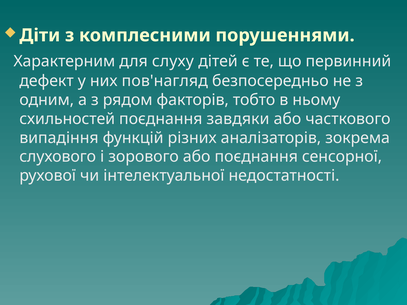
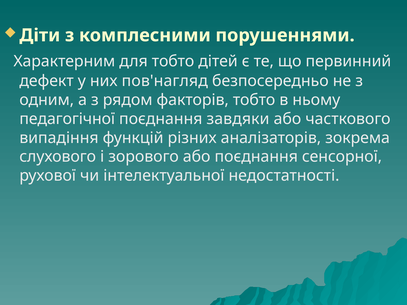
для слуху: слуху -> тобто (173, 61)
схильностей: схильностей -> педагогічної (67, 119)
